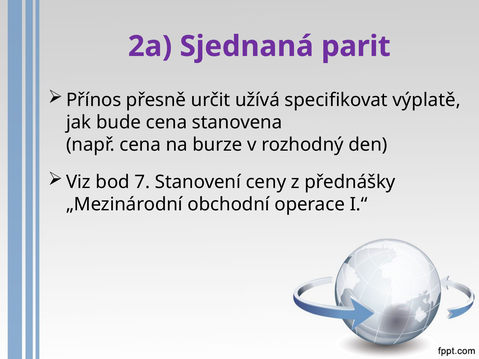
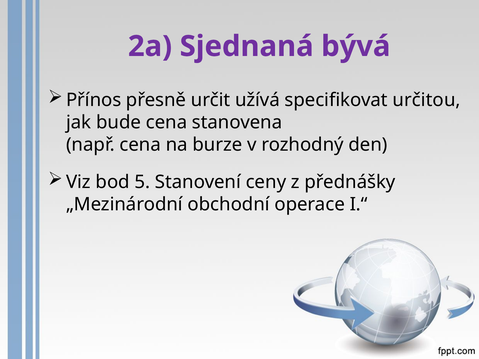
parit: parit -> bývá (356, 46)
výplatě: výplatě -> určitou (427, 100)
7: 7 -> 5 (142, 182)
